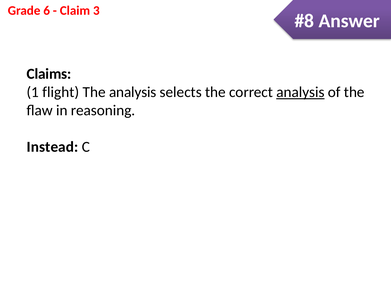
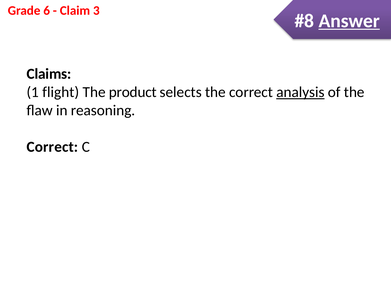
Answer underline: none -> present (349, 21)
The analysis: analysis -> product (133, 92)
Instead: Instead -> Correct (52, 147)
